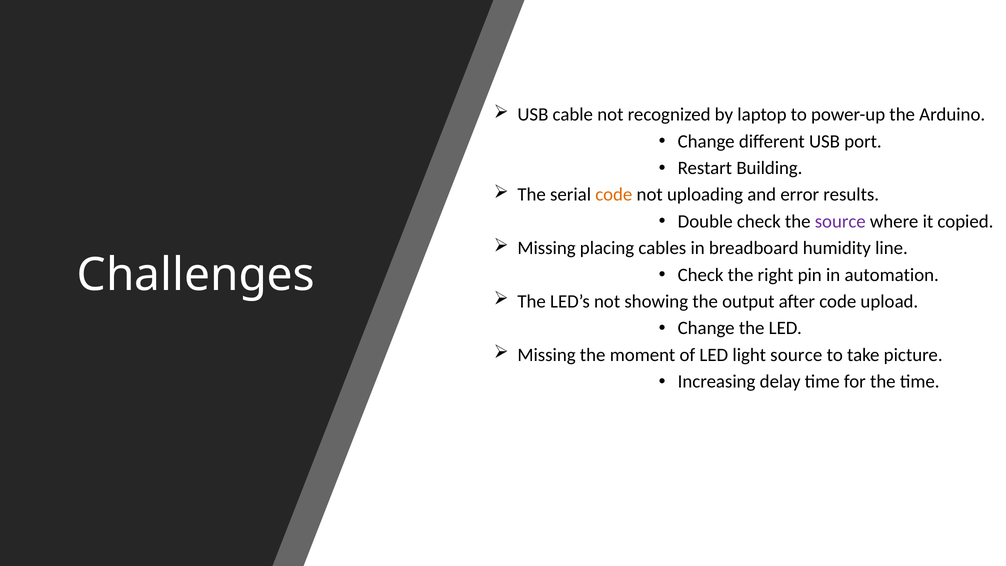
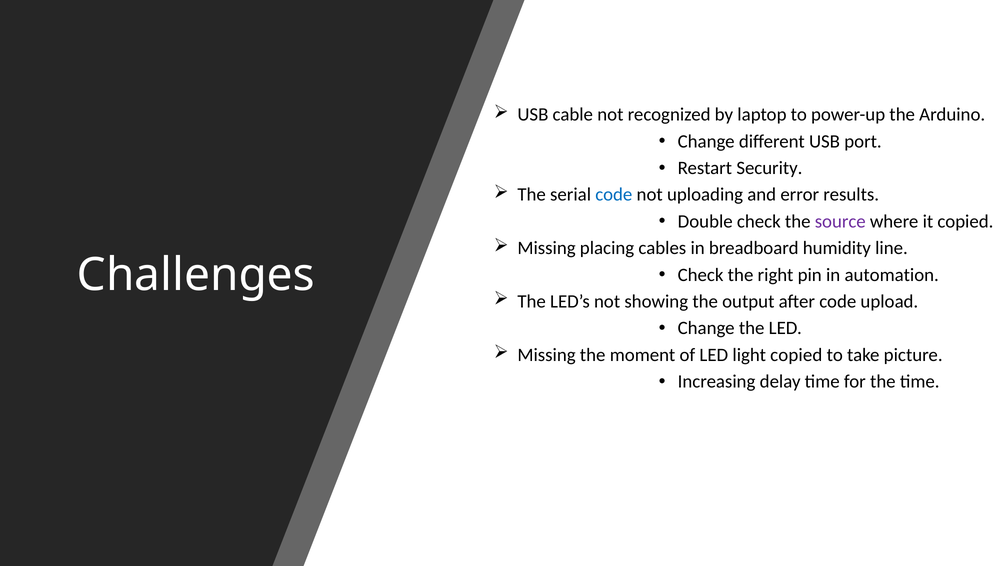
Building: Building -> Security (769, 168)
code colour: orange -> blue (614, 195)
light source: source -> copied (796, 355)
